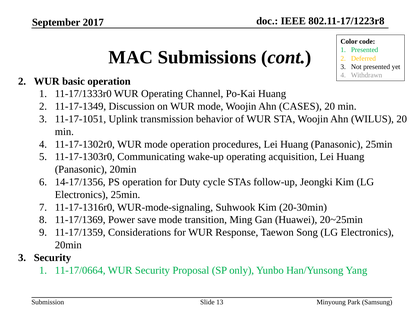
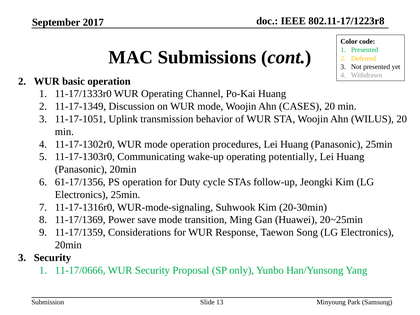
acquisition: acquisition -> potentially (293, 157)
14-17/1356: 14-17/1356 -> 61-17/1356 (80, 182)
11-17/0664: 11-17/0664 -> 11-17/0666 (80, 270)
